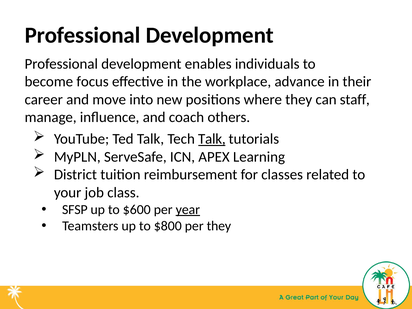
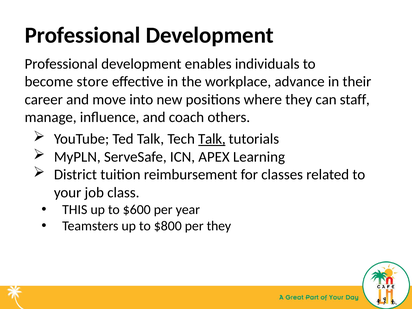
focus: focus -> store (92, 82)
SFSP: SFSP -> THIS (75, 210)
year underline: present -> none (188, 210)
